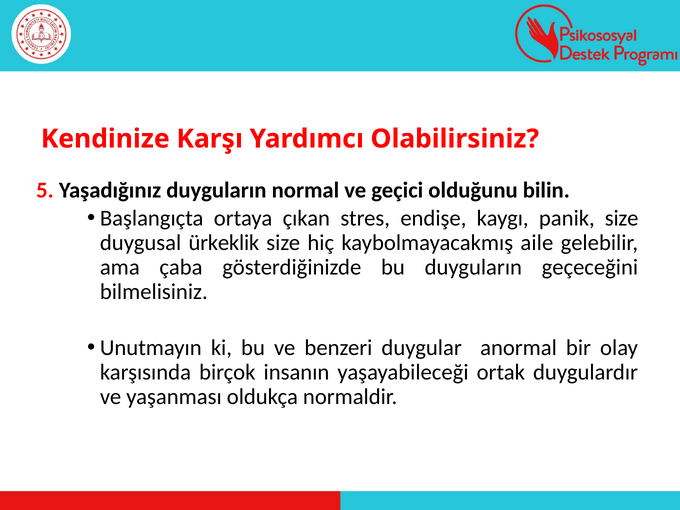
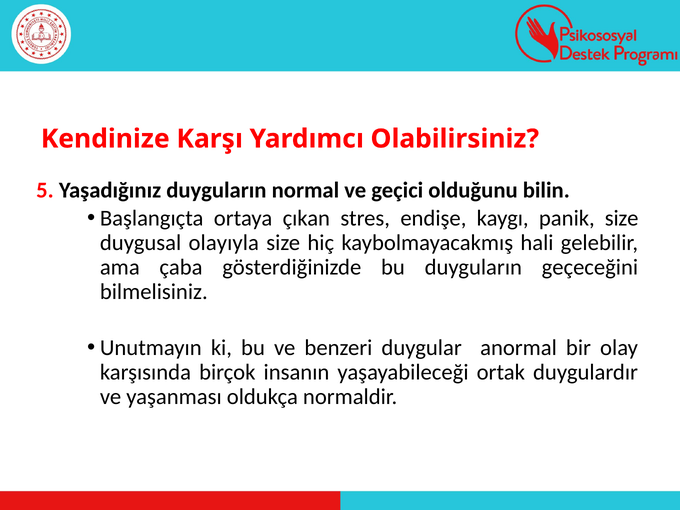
ürkeklik: ürkeklik -> olayıyla (224, 243)
aile: aile -> hali (537, 243)
